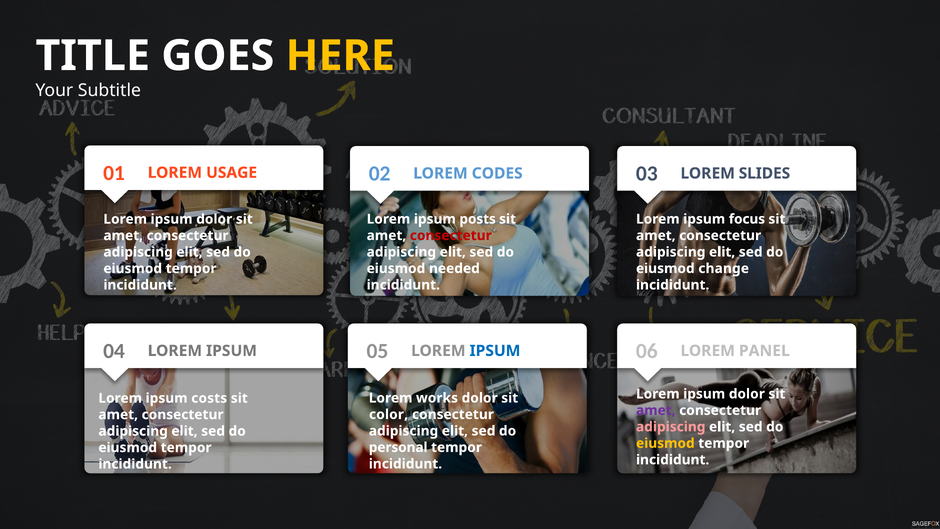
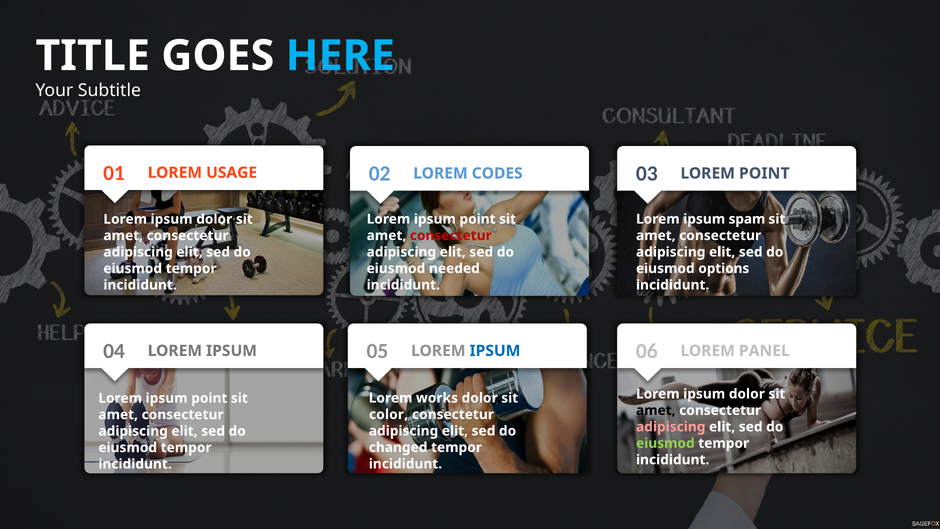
HERE colour: yellow -> light blue (340, 56)
LOREM SLIDES: SLIDES -> POINT (764, 173)
posts: posts -> point (478, 219)
focus: focus -> spam (747, 219)
change: change -> options (724, 268)
costs: costs -> point (209, 398)
amet colour: purple -> black (656, 410)
eiusmod colour: yellow -> light green (665, 443)
personal: personal -> changed (398, 447)
